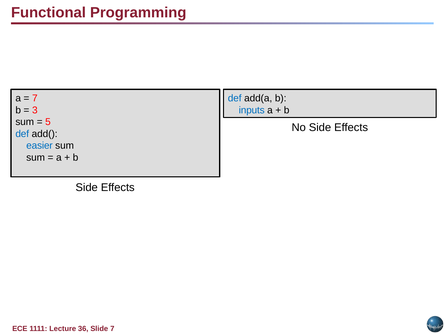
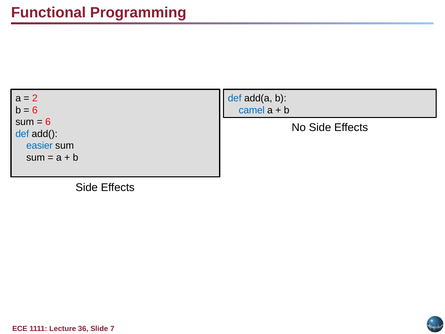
7: 7 -> 2 (35, 98)
inputs: inputs -> camel (252, 110)
3: 3 -> 6 (35, 110)
5: 5 -> 6 (48, 122)
